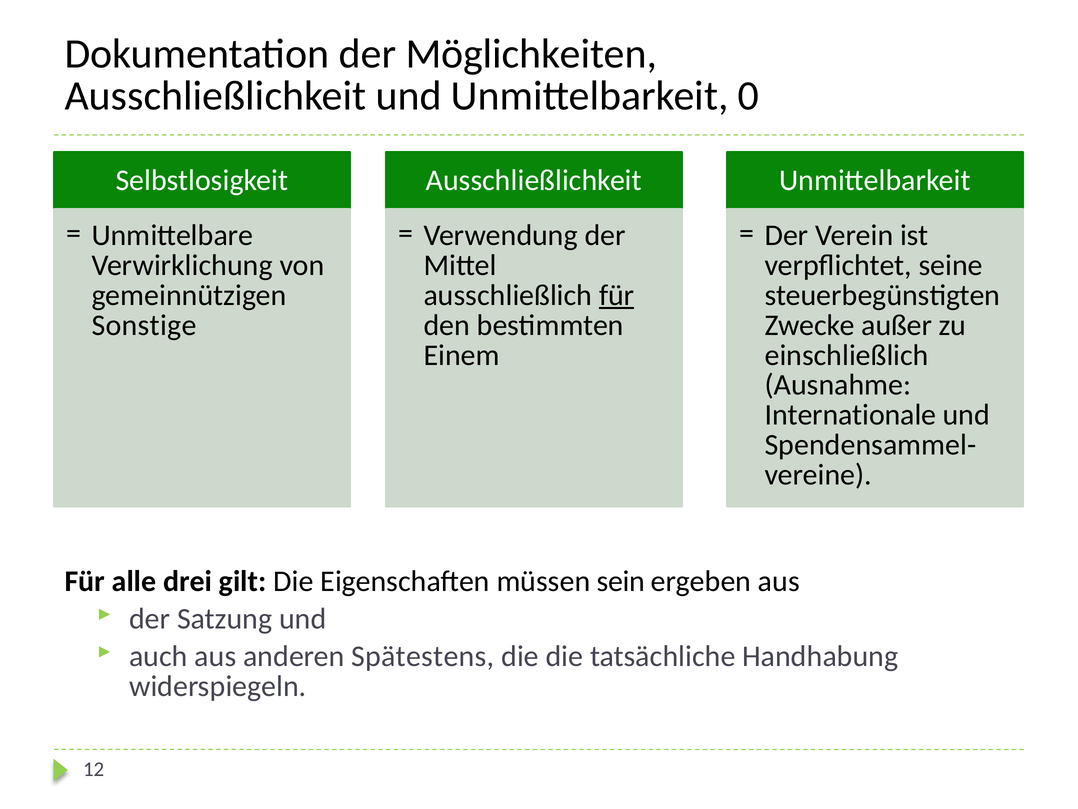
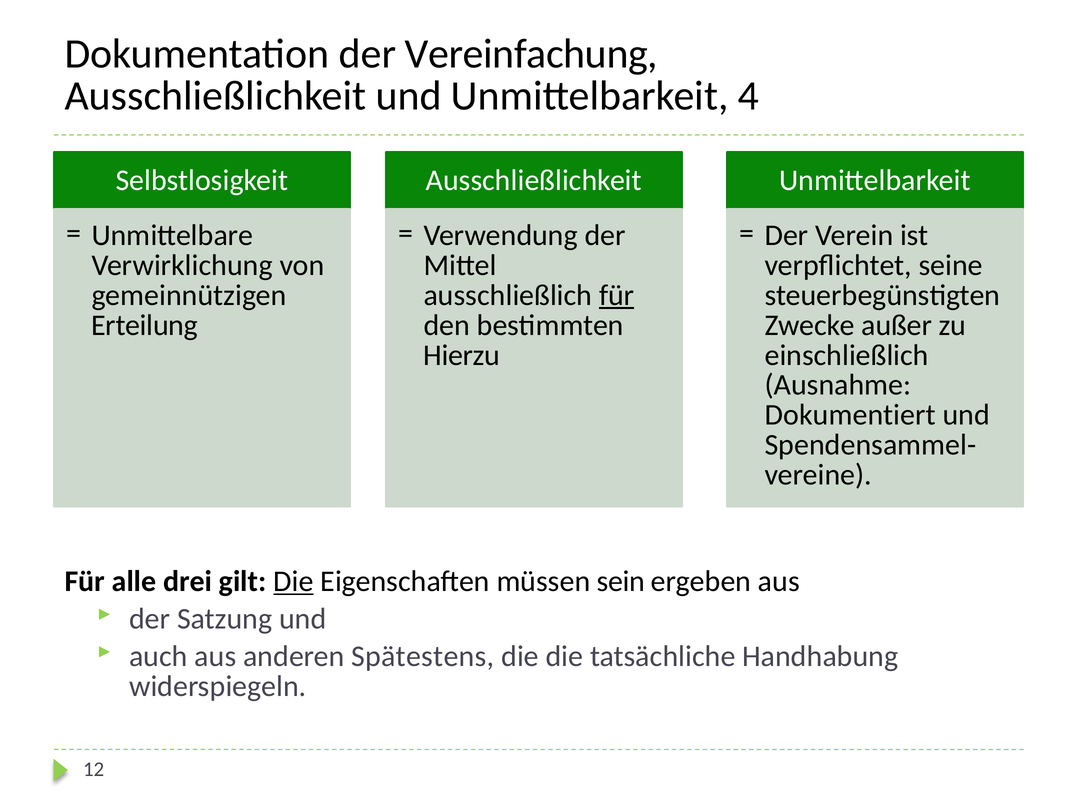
Möglichkeiten: Möglichkeiten -> Vereinfachung (531, 54)
0: 0 -> 4 (749, 96)
Sonstige: Sonstige -> Erteilung (145, 325)
Einem: Einem -> Hierzu (462, 355)
Internationale: Internationale -> Dokumentiert (850, 415)
Die underline: none -> present (294, 581)
